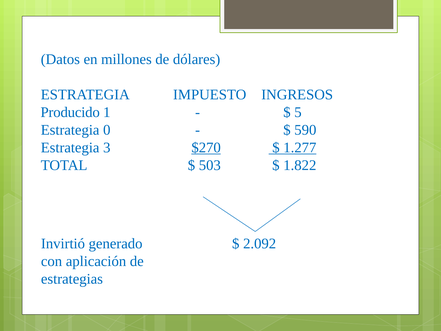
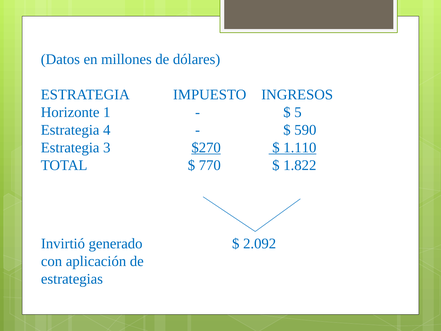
Producido: Producido -> Horizonte (70, 112)
0: 0 -> 4 (107, 130)
1.277: 1.277 -> 1.110 (300, 147)
503: 503 -> 770 (210, 165)
